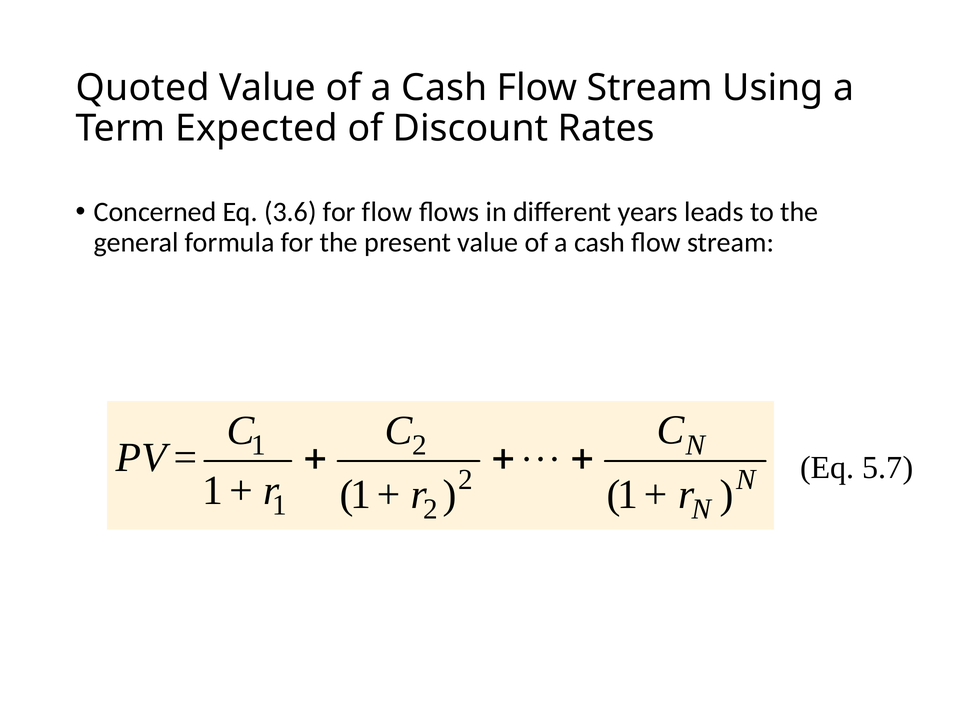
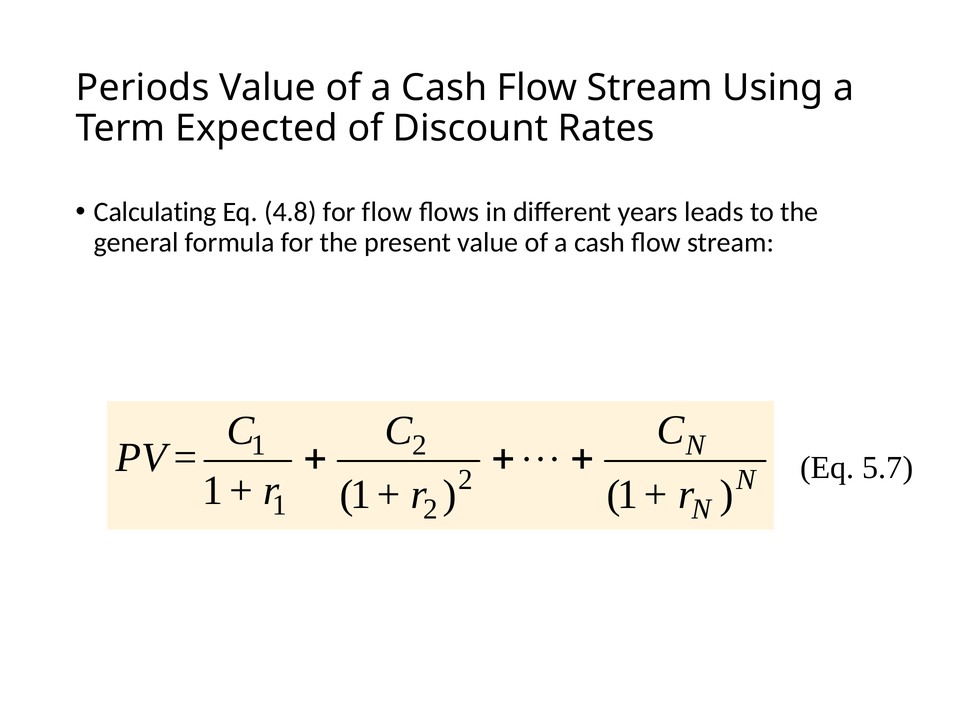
Quoted: Quoted -> Periods (143, 88)
Concerned: Concerned -> Calculating (155, 212)
3.6: 3.6 -> 4.8 (290, 212)
